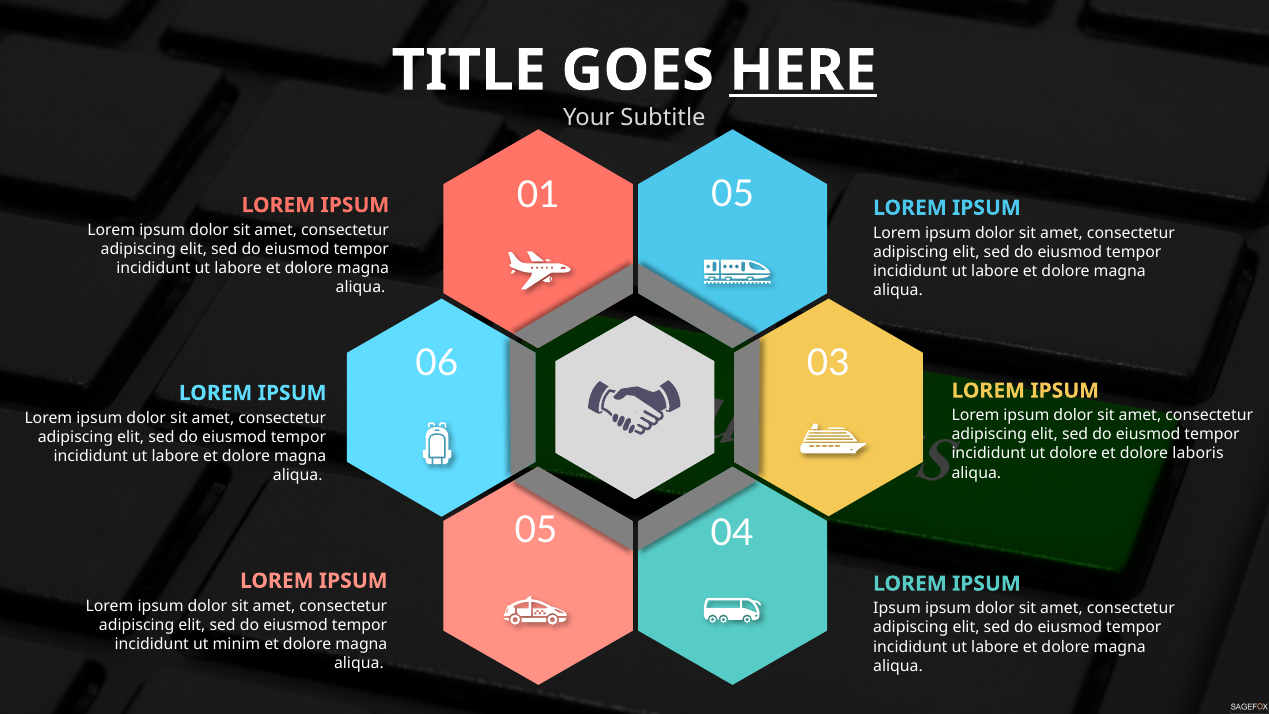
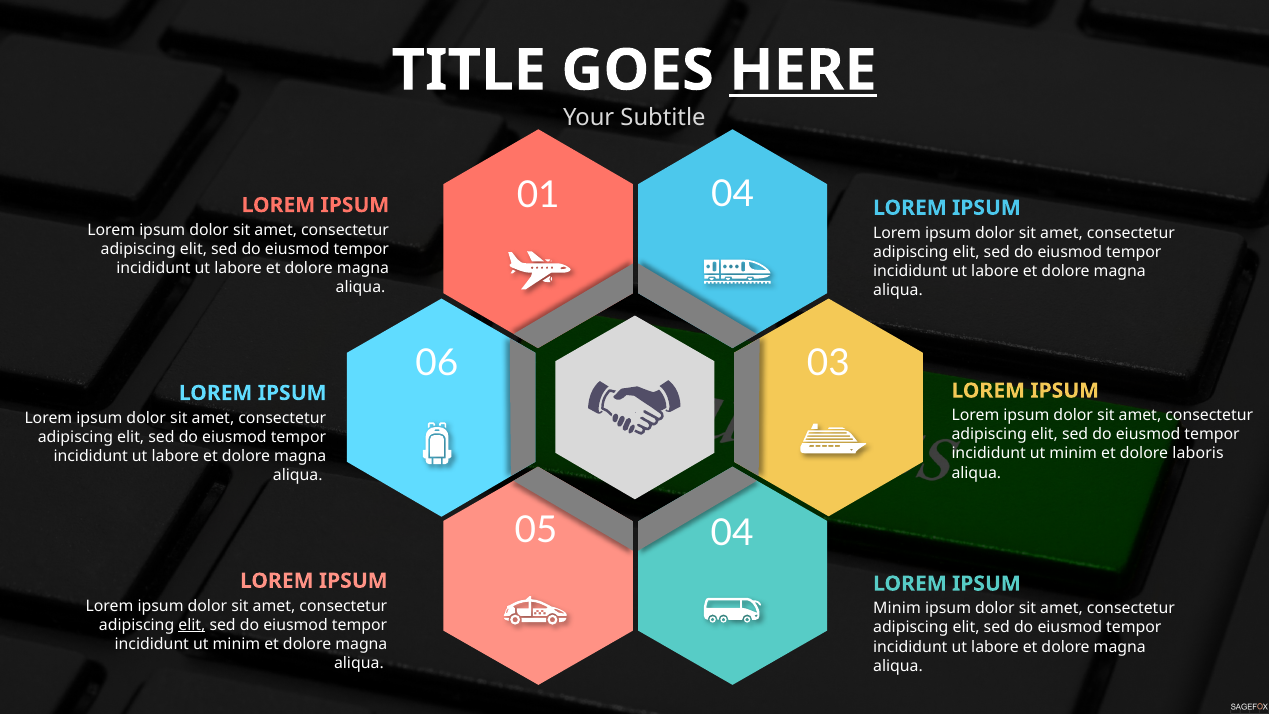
01 05: 05 -> 04 (733, 194)
dolore: dolore -> minim (1073, 454)
Ipsum: Ipsum -> Minim (897, 609)
elit underline: none -> present (192, 625)
